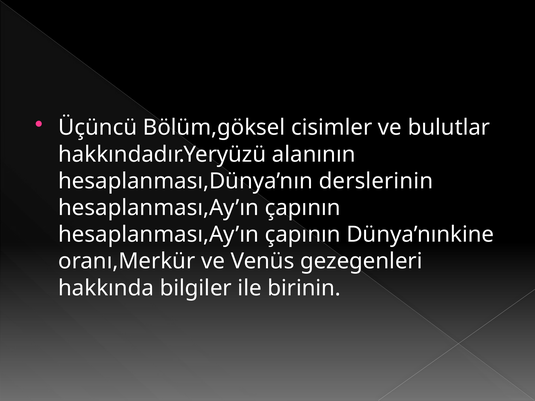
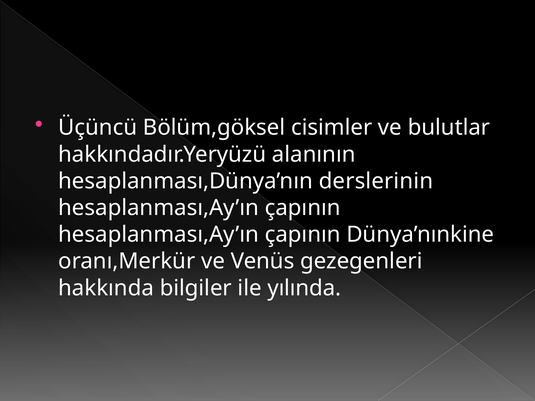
birinin: birinin -> yılında (304, 288)
